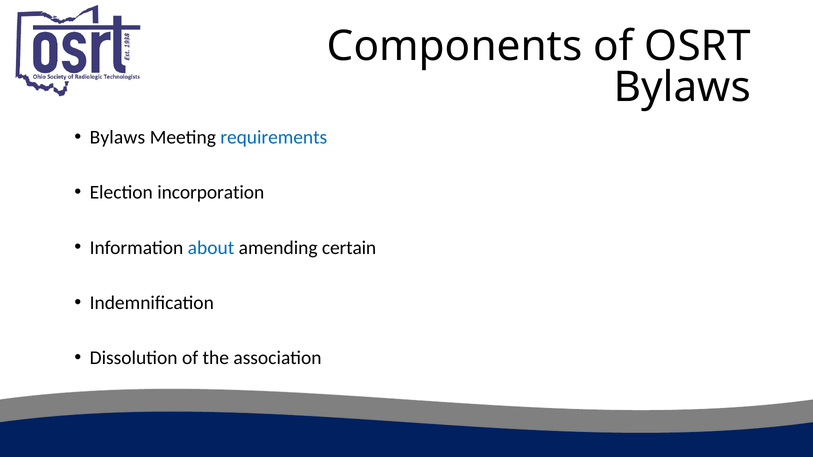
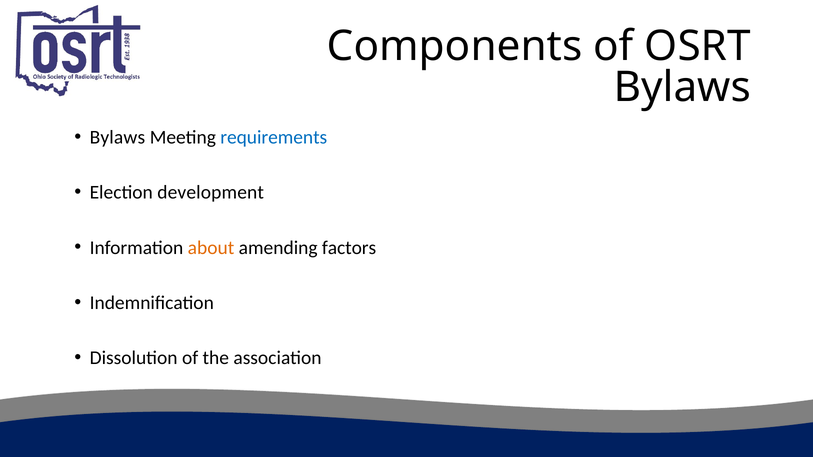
incorporation: incorporation -> development (211, 193)
about colour: blue -> orange (211, 248)
certain: certain -> factors (349, 248)
